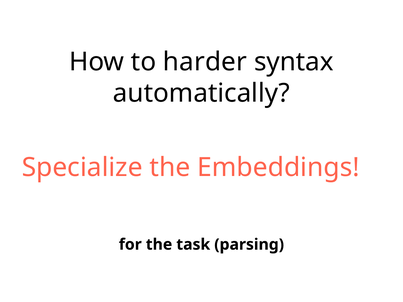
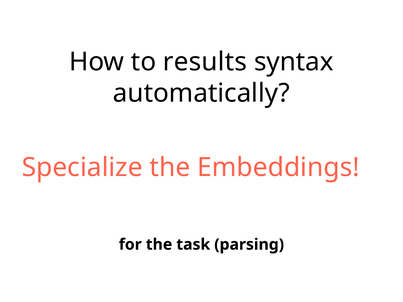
harder: harder -> results (205, 62)
